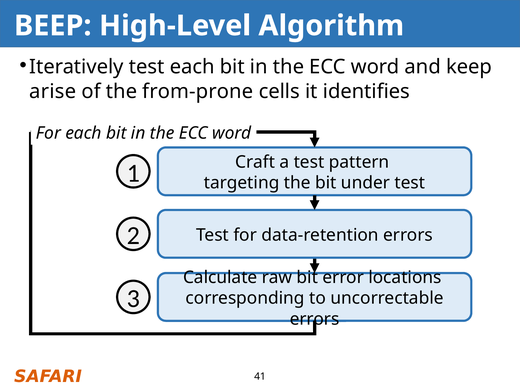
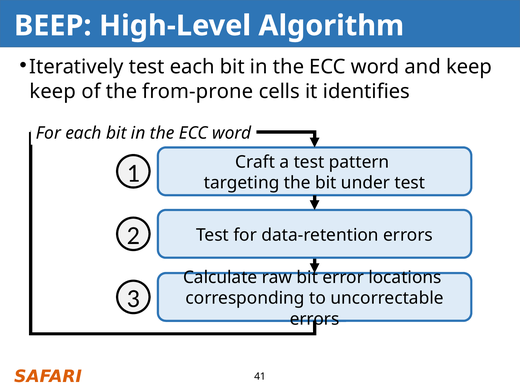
arise: arise -> keep (53, 91)
